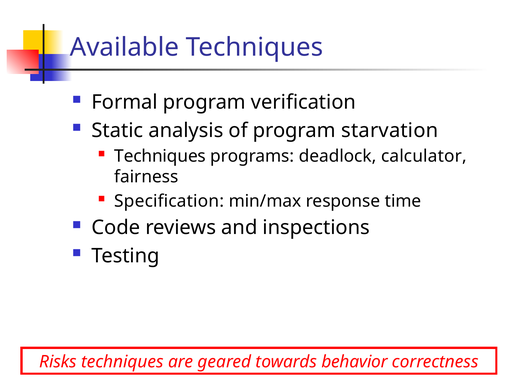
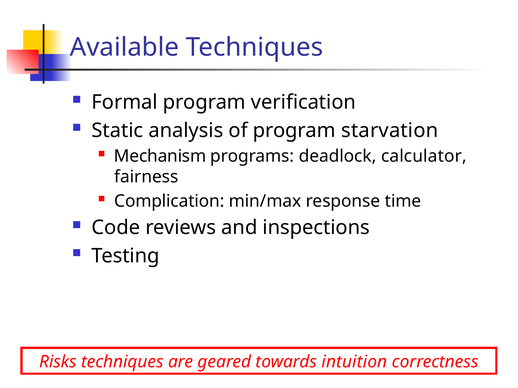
Techniques: Techniques -> Mechanism (160, 156)
Specification: Specification -> Complication (169, 201)
behavior: behavior -> intuition (354, 362)
